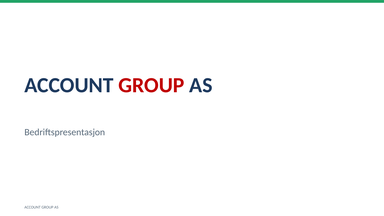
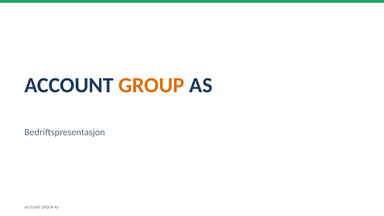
GROUP colour: red -> orange (151, 85)
